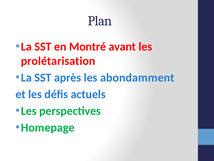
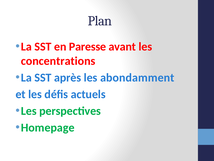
Montré: Montré -> Paresse (88, 46)
prolétarisation: prolétarisation -> concentrations (58, 61)
